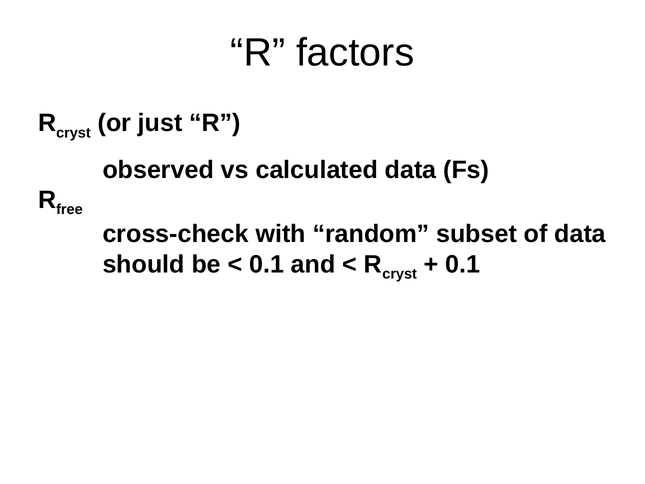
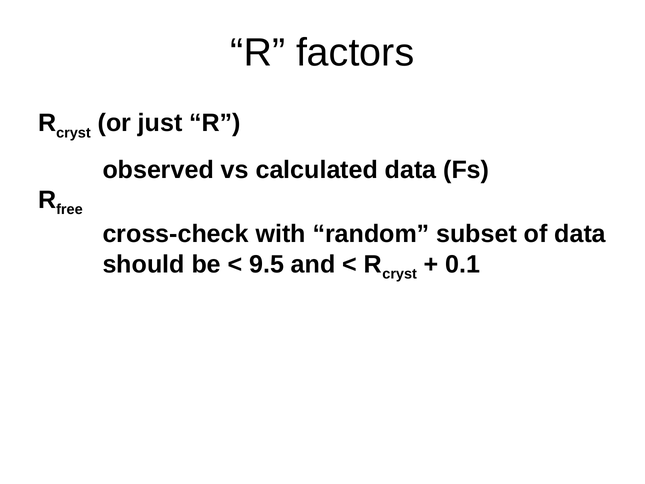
0.1: 0.1 -> 9.5 (267, 264)
